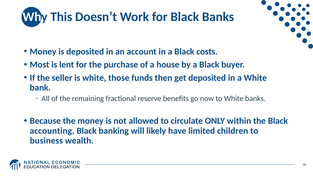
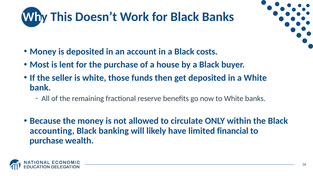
children: children -> financial (233, 131)
business: business -> purchase (46, 141)
